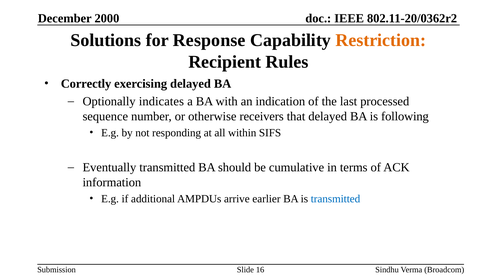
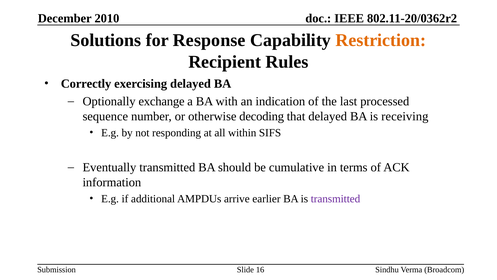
2000: 2000 -> 2010 (107, 18)
indicates: indicates -> exchange (162, 101)
receivers: receivers -> decoding (262, 116)
following: following -> receiving (405, 116)
transmitted colour: blue -> purple (336, 199)
